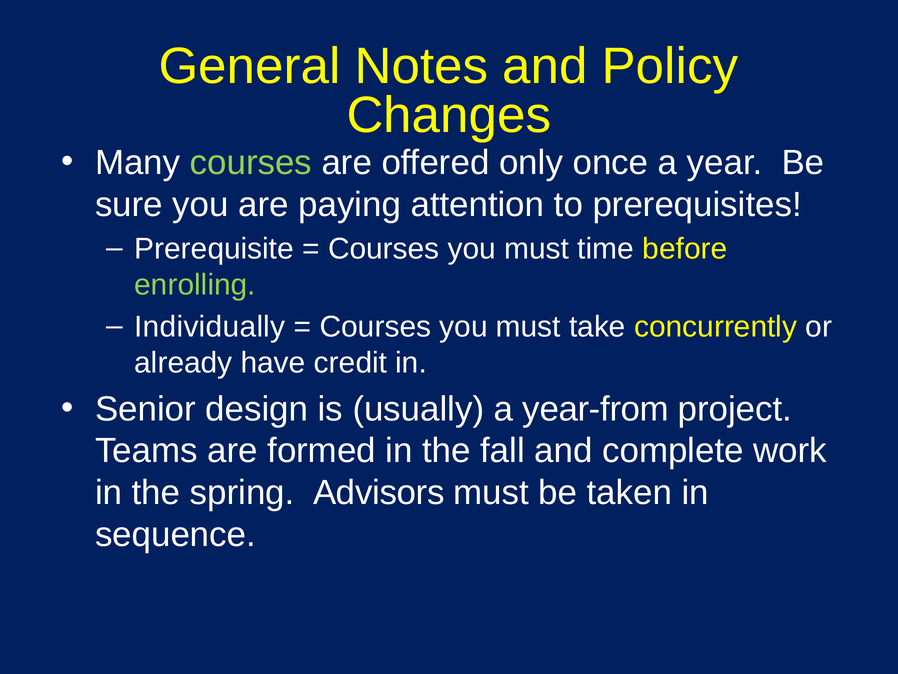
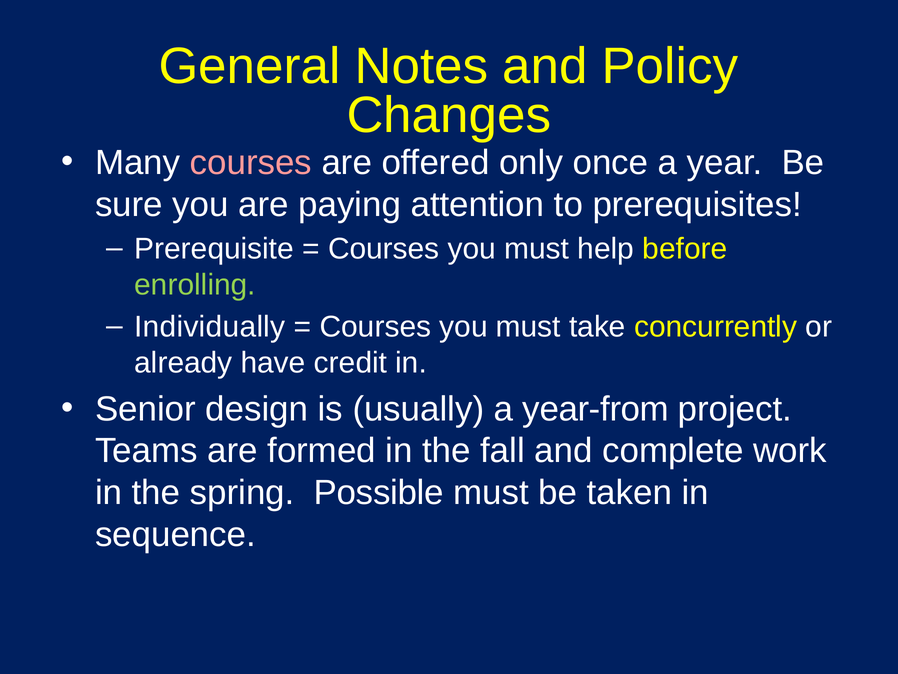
courses colour: light green -> pink (251, 163)
time: time -> help (606, 249)
Advisors: Advisors -> Possible (379, 492)
